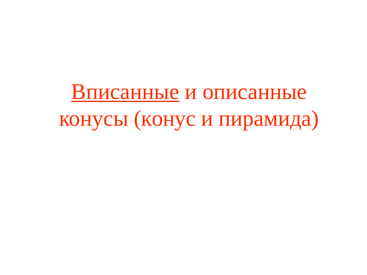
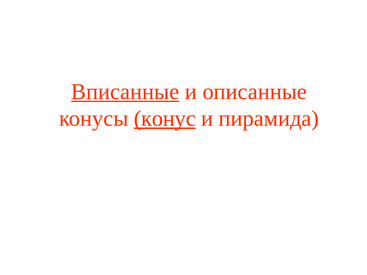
конус underline: none -> present (165, 119)
